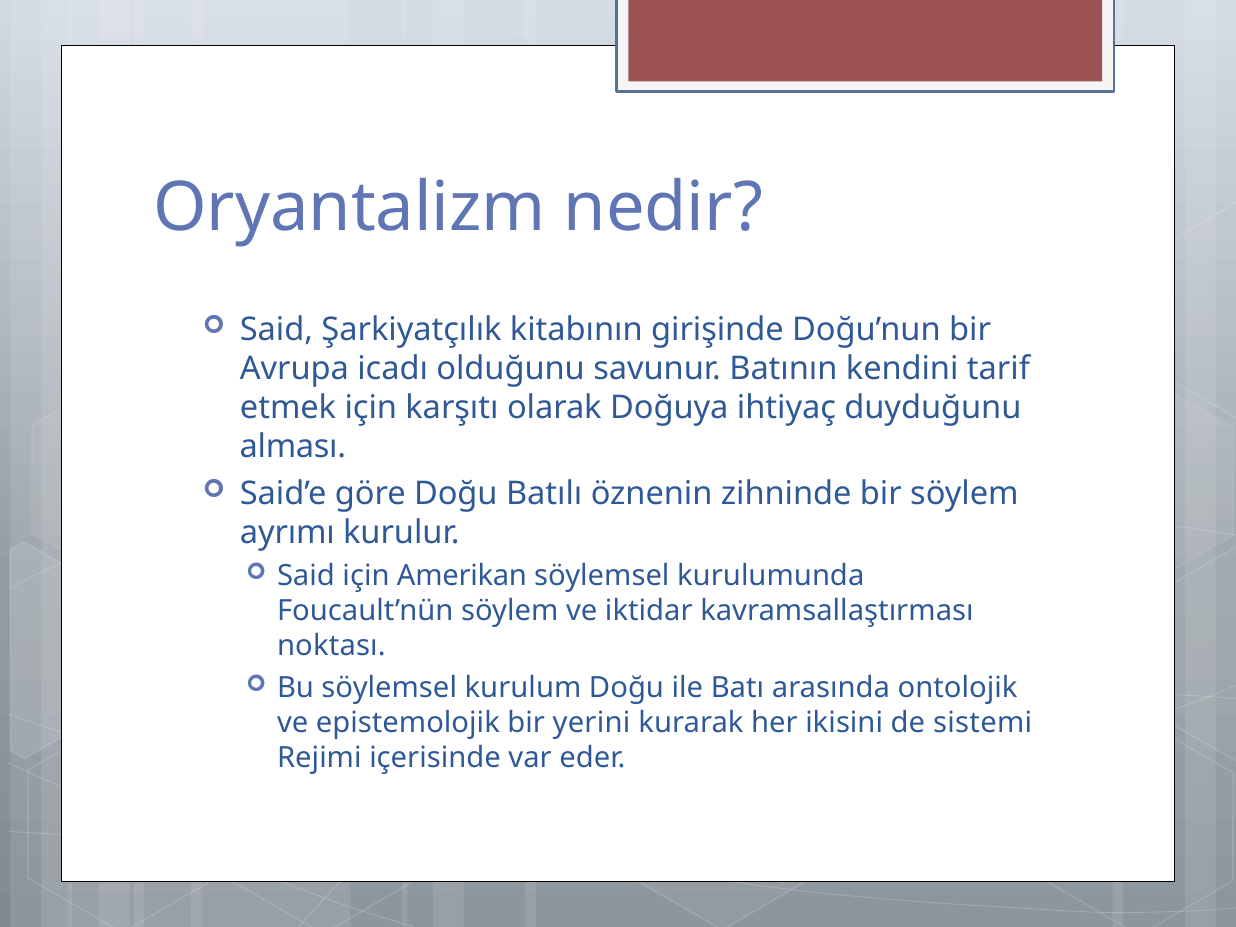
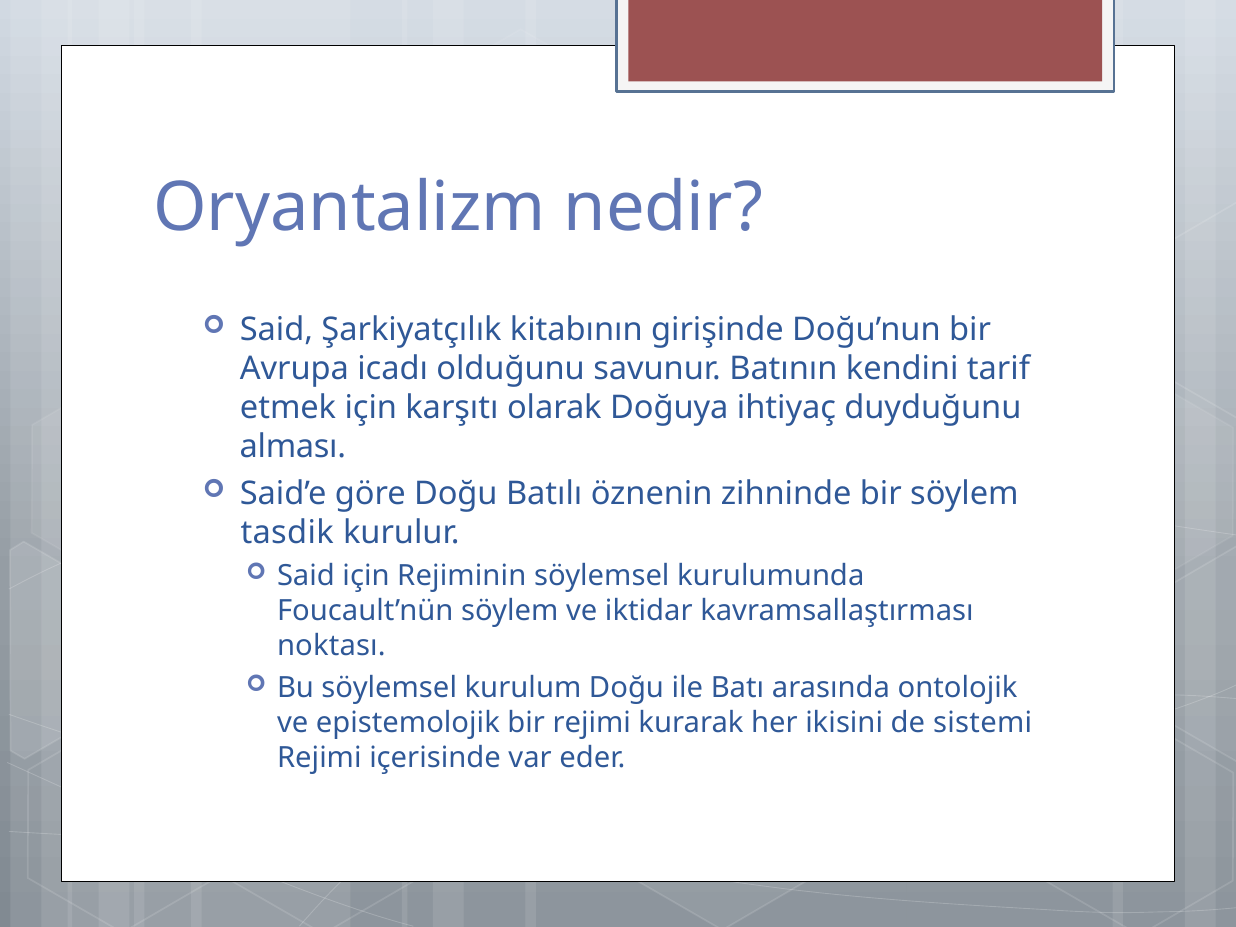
ayrımı: ayrımı -> tasdik (287, 532)
Amerikan: Amerikan -> Rejiminin (462, 576)
bir yerini: yerini -> rejimi (592, 723)
